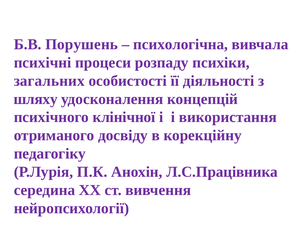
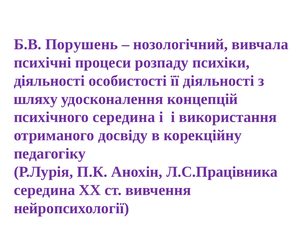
психологічна: психологічна -> нозологічний (181, 44)
загальних: загальних -> діяльності (49, 81)
психічного клінічної: клінічної -> середина (124, 117)
